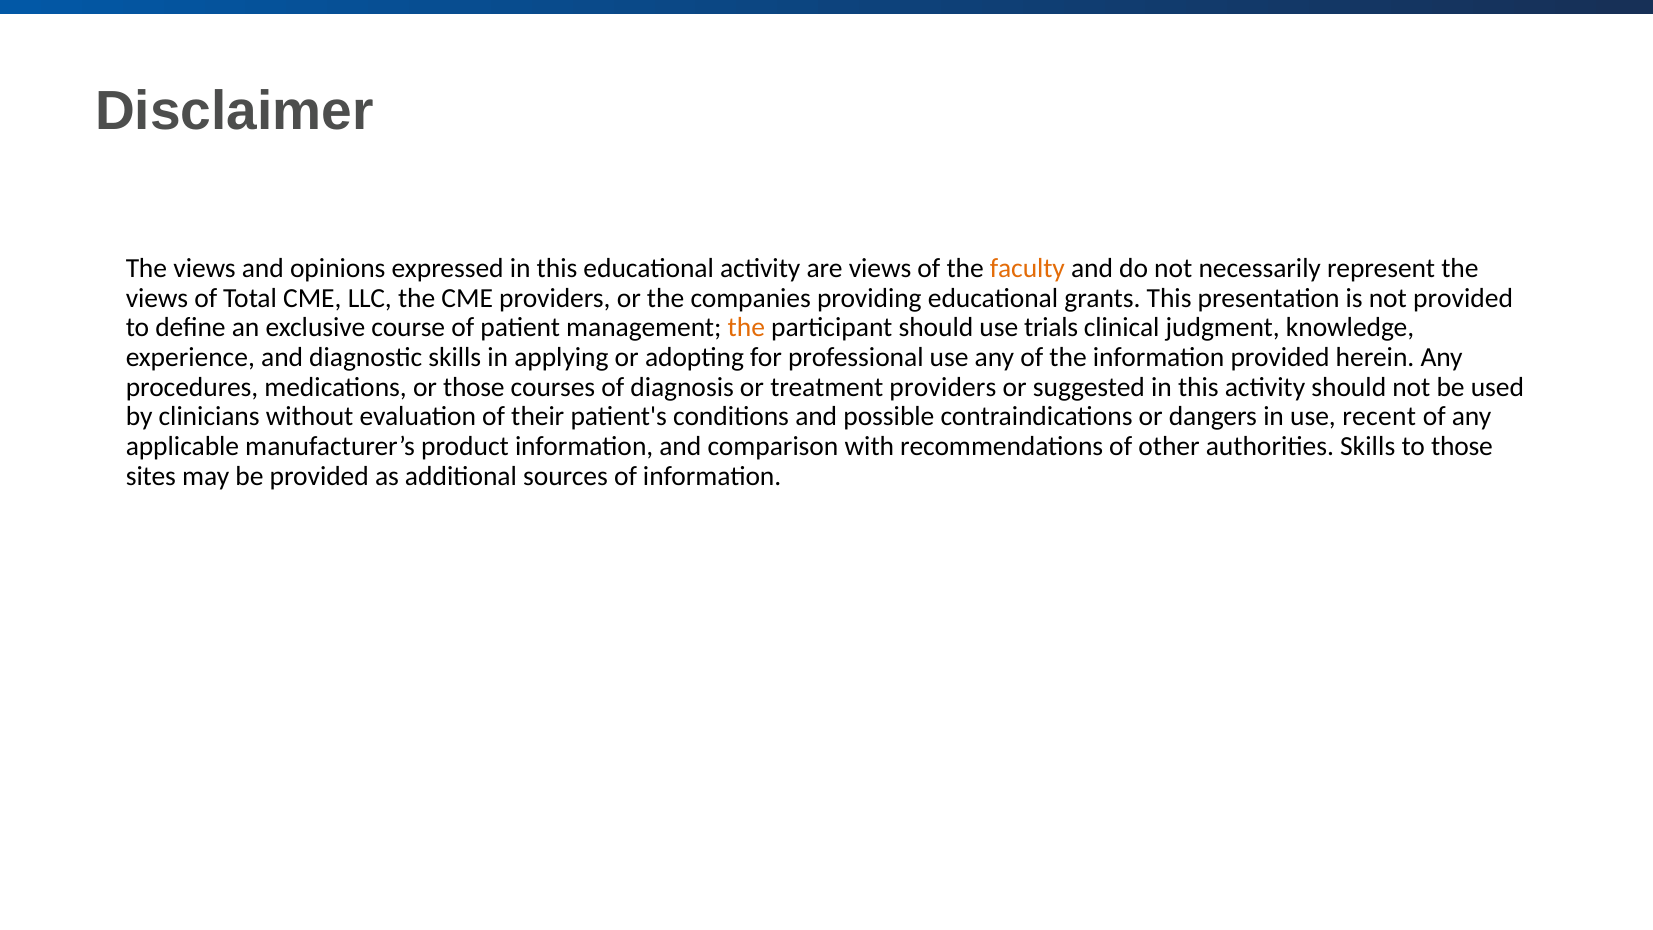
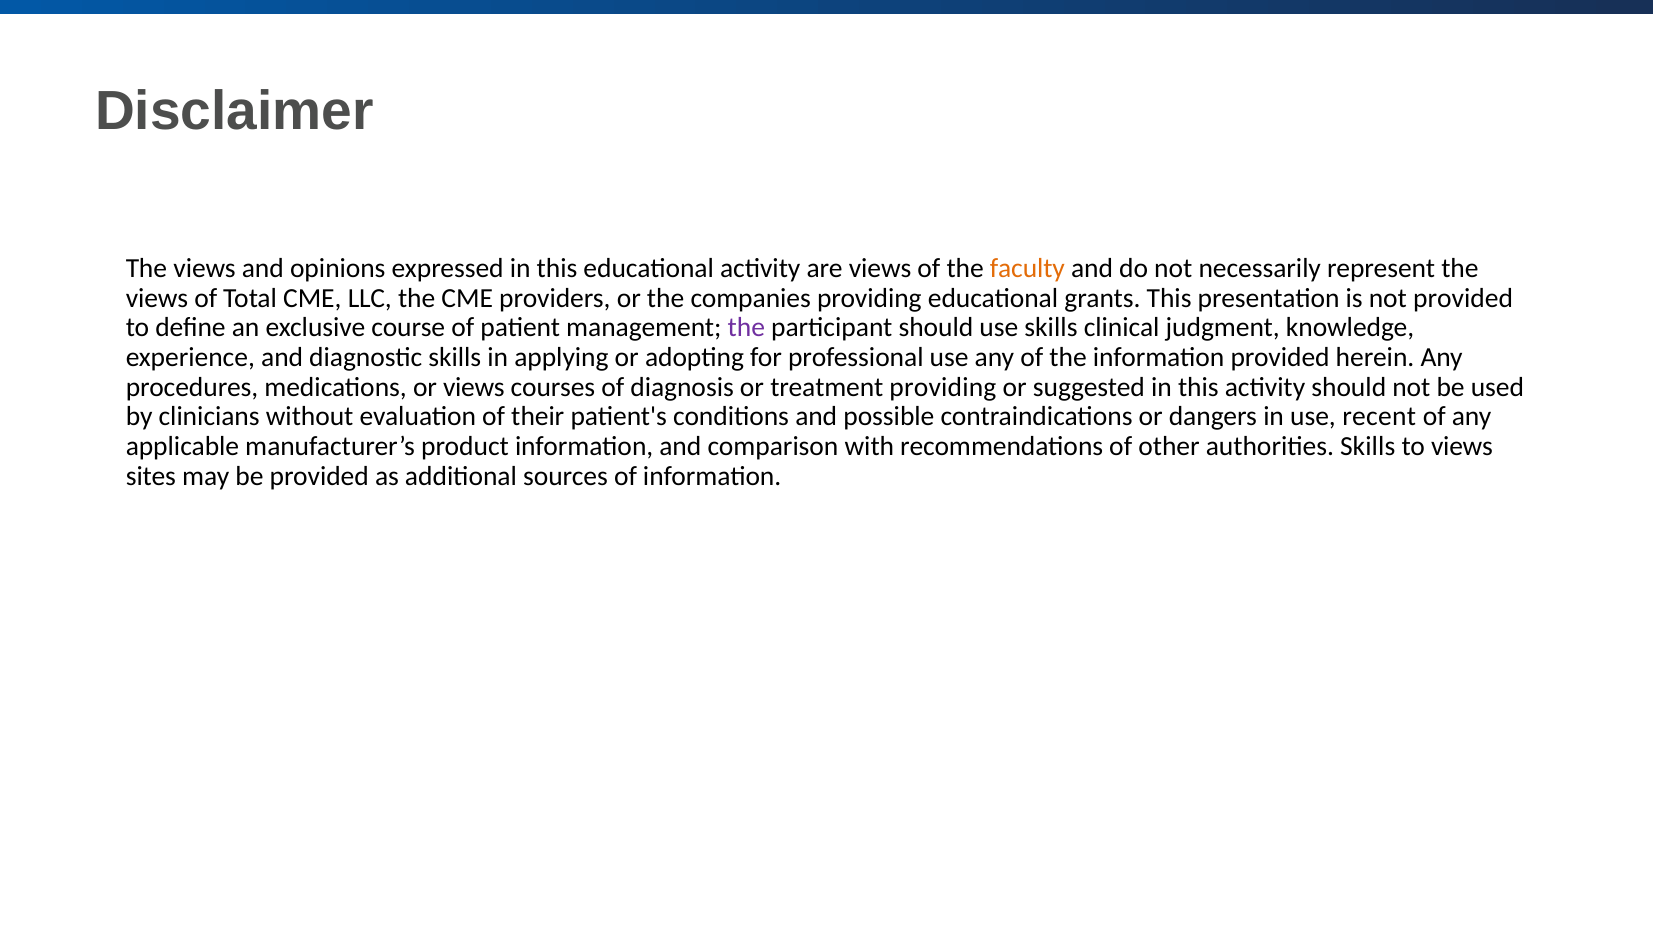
the colour: orange -> purple (746, 328)
use trials: trials -> skills (1051, 328)
or those: those -> views (474, 387)
treatment providers: providers -> providing (943, 387)
to those: those -> views (1462, 446)
